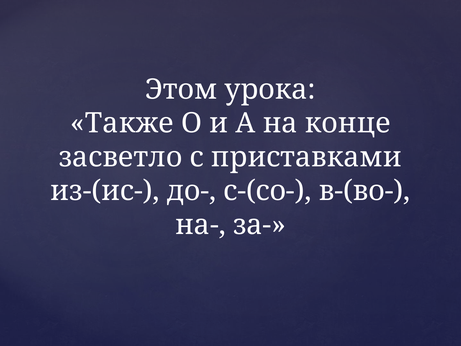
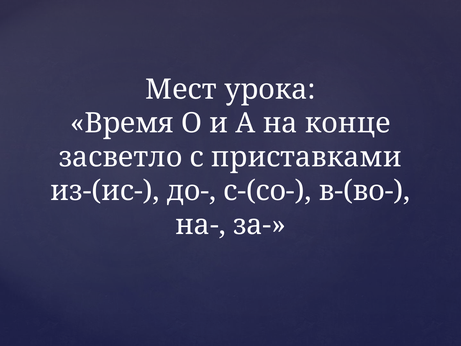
Этом: Этом -> Мест (181, 89)
Также: Также -> Время (122, 123)
